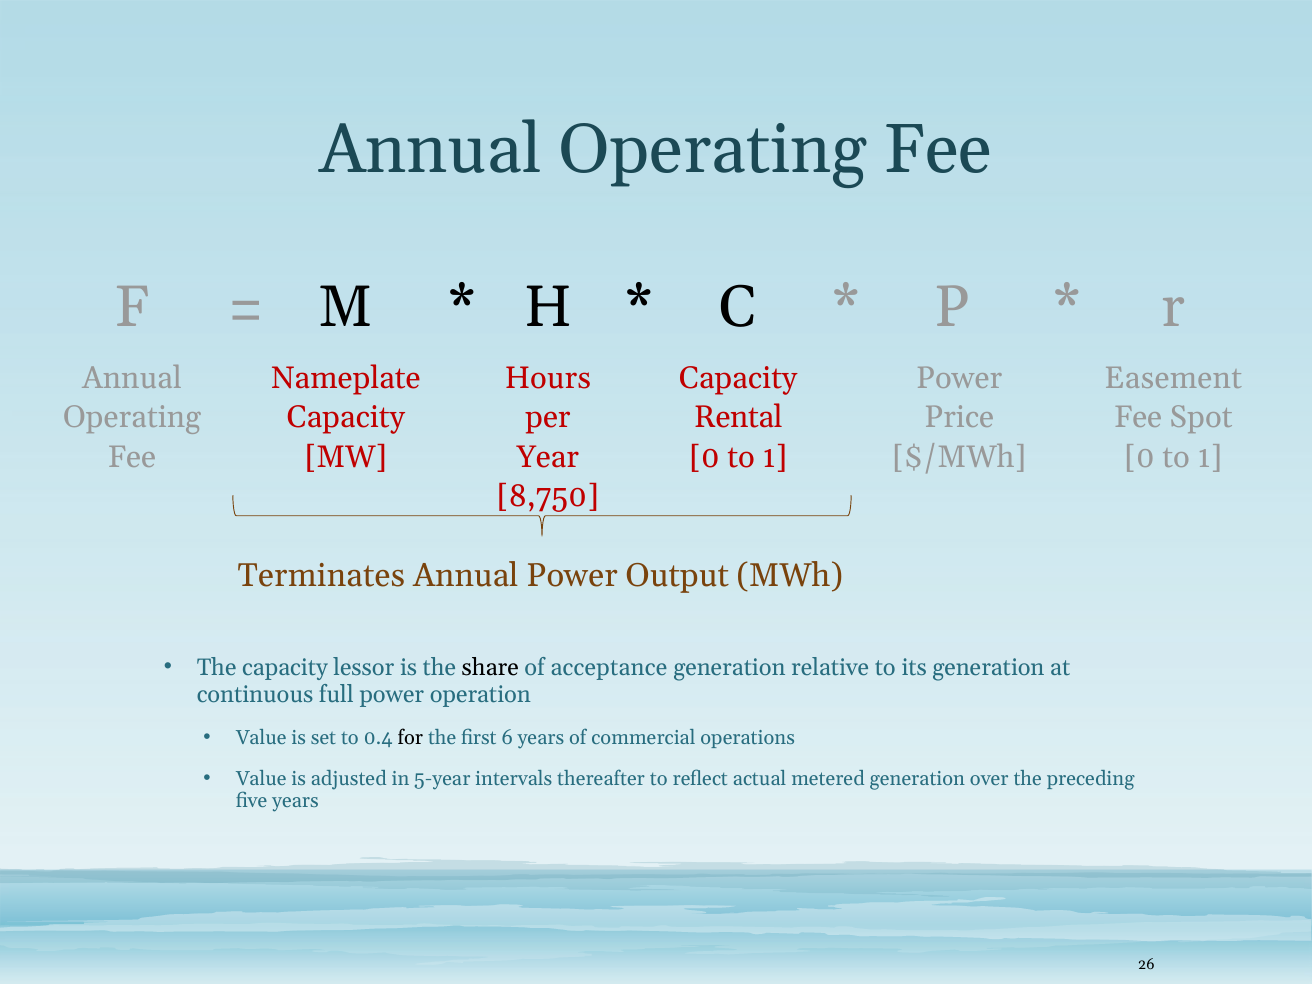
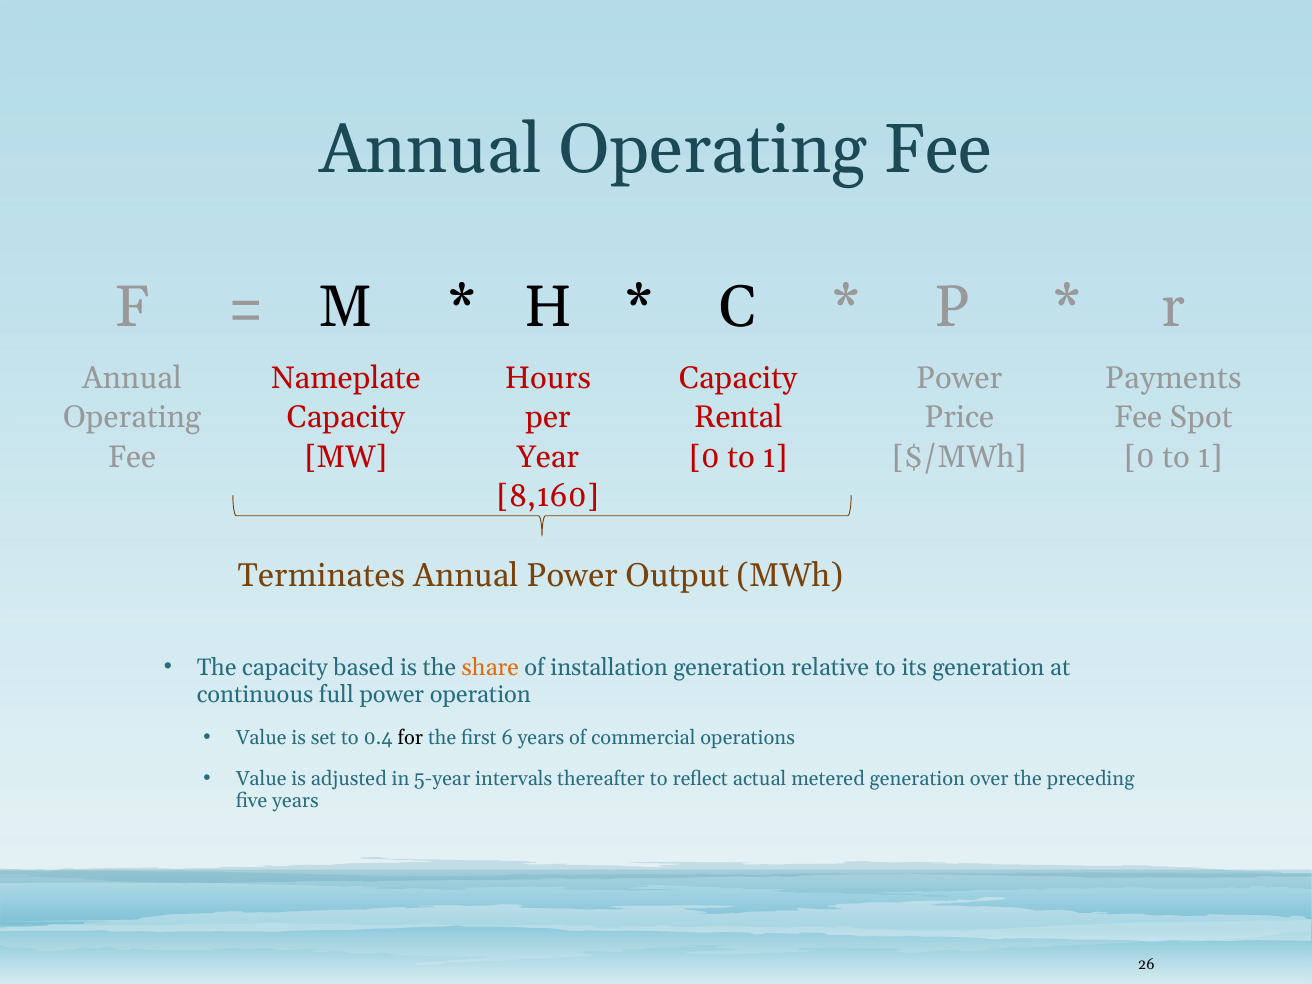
Easement: Easement -> Payments (1173, 378)
8,750: 8,750 -> 8,160 (548, 496)
lessor: lessor -> based (364, 667)
share colour: black -> orange (490, 667)
acceptance: acceptance -> installation (609, 667)
